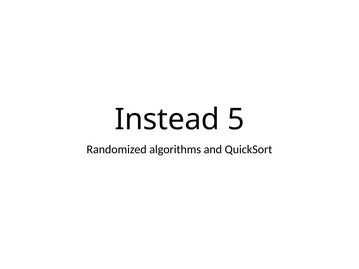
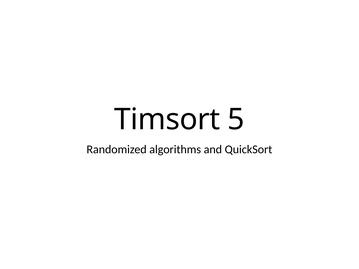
Instead: Instead -> Timsort (167, 120)
